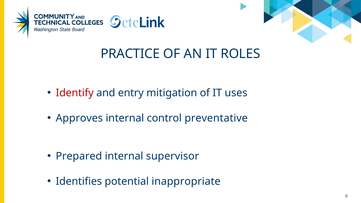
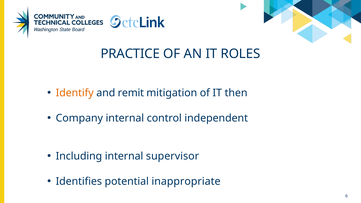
Identify colour: red -> orange (75, 93)
entry: entry -> remit (131, 93)
uses: uses -> then (236, 93)
Approves: Approves -> Company (79, 118)
preventative: preventative -> independent (216, 118)
Prepared: Prepared -> Including (79, 156)
